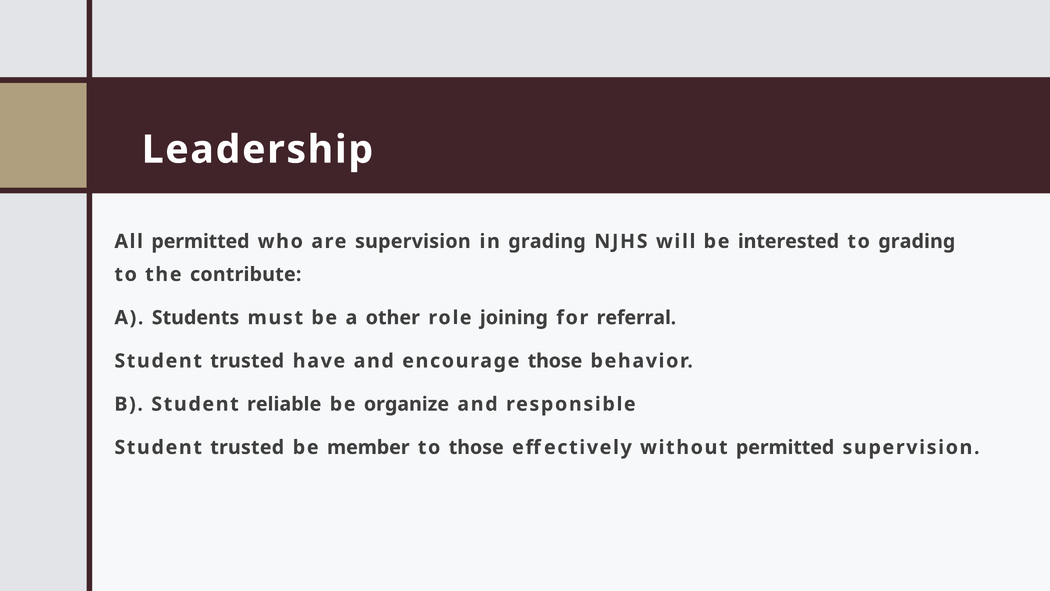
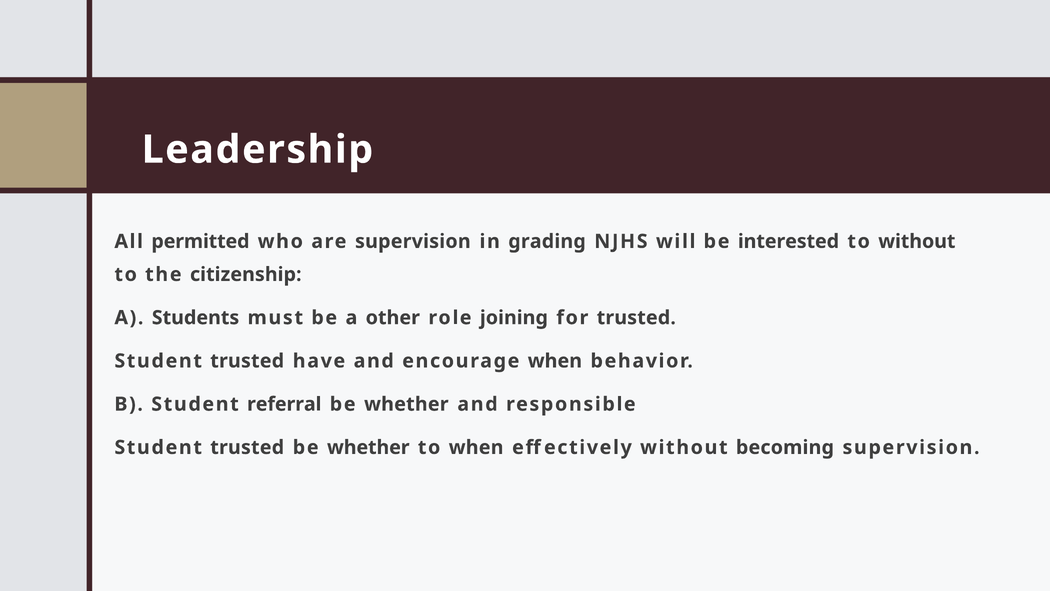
to grading: grading -> without (917, 241)
contribute: contribute -> citizenship (246, 274)
for referral: referral -> trusted (636, 318)
encourage those: those -> when (555, 361)
reliable: reliable -> referral (284, 404)
organize: organize -> whether (406, 404)
member: member -> whether (368, 447)
to those: those -> when (476, 447)
without permitted: permitted -> becoming (785, 447)
